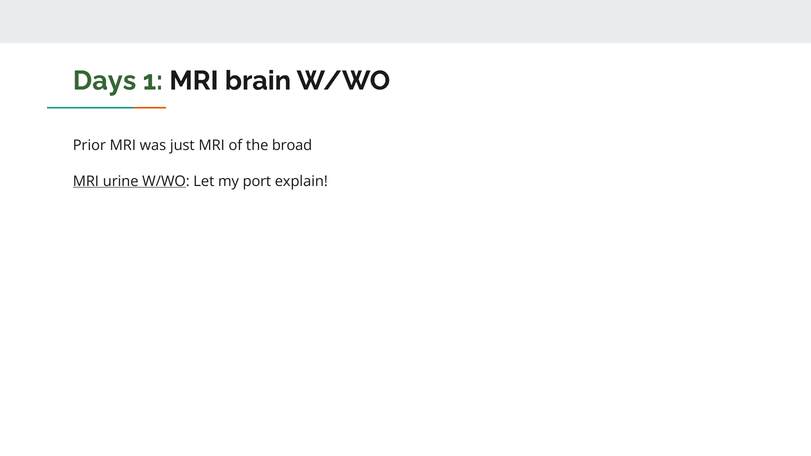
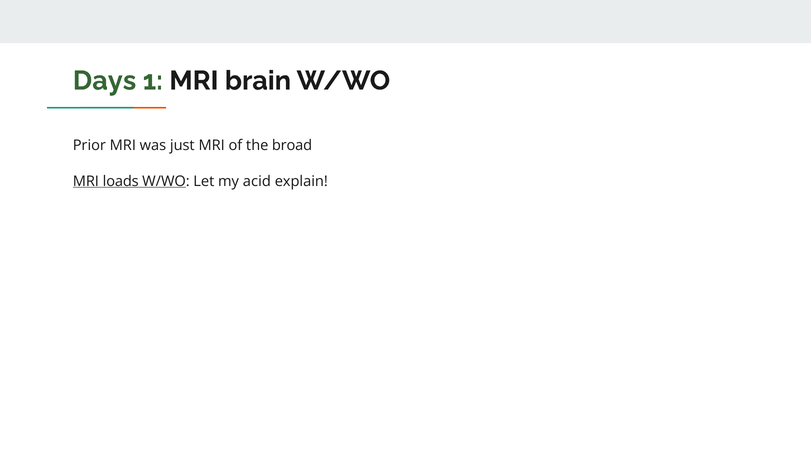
urine: urine -> loads (121, 182)
port: port -> acid (257, 182)
